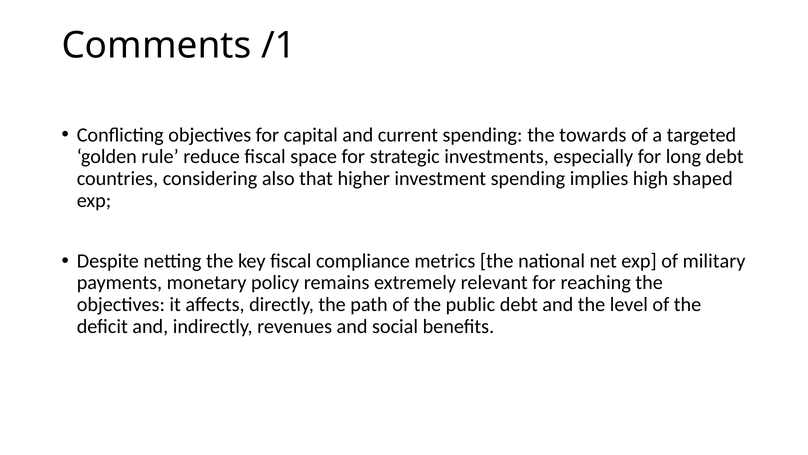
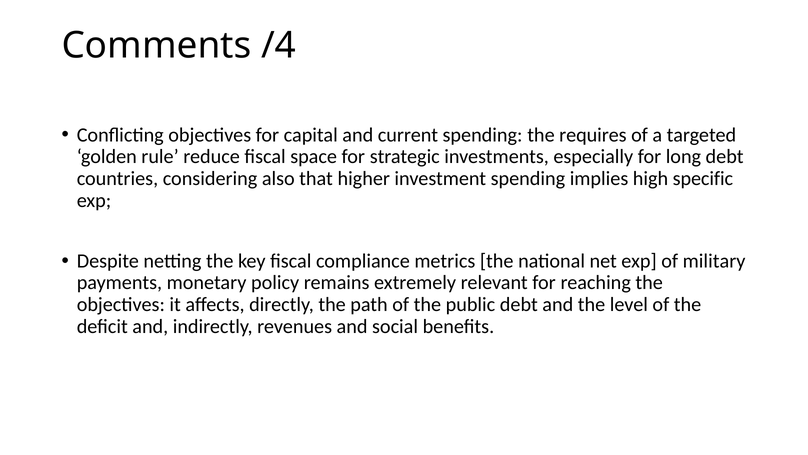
/1: /1 -> /4 (279, 46)
towards: towards -> requires (593, 135)
shaped: shaped -> specific (703, 178)
